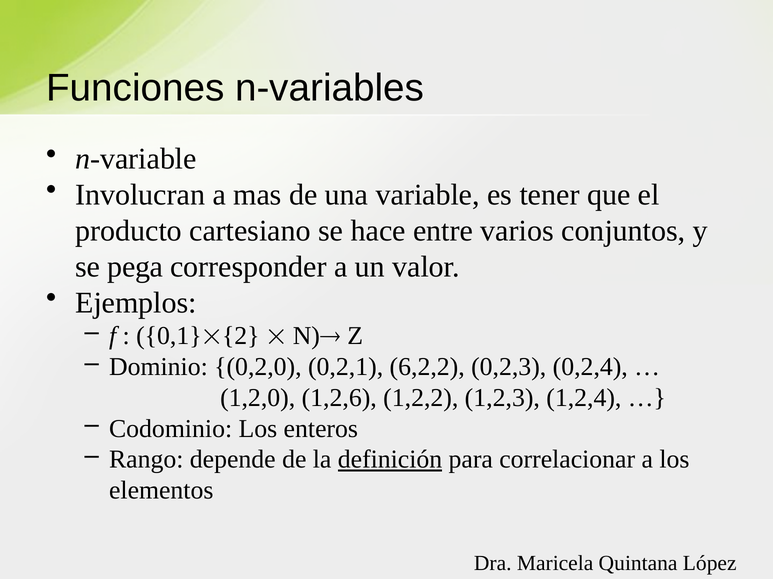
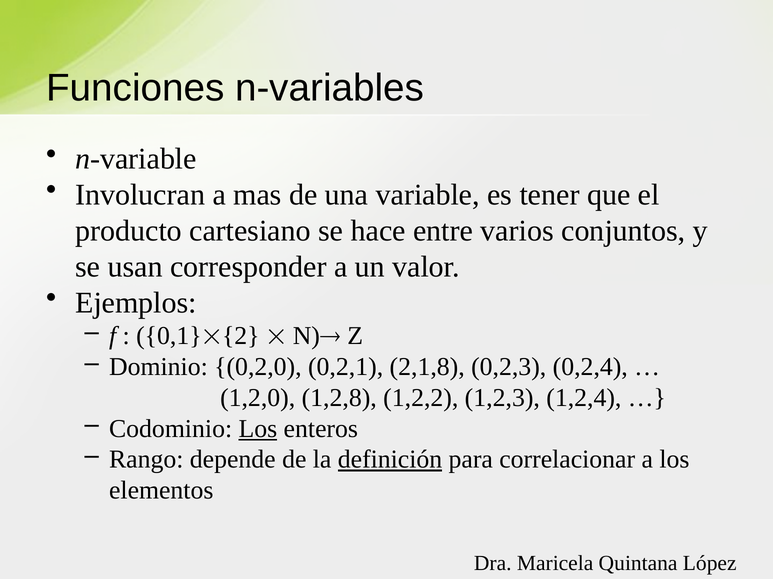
pega: pega -> usan (135, 267)
6,2,2: 6,2,2 -> 2,1,8 (427, 367)
1,2,6: 1,2,6 -> 1,2,8 (339, 398)
Los underline: none -> present (258, 429)
